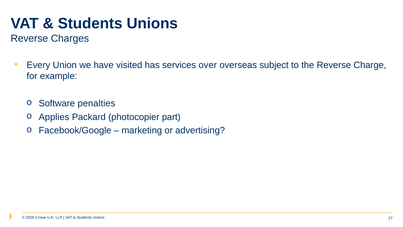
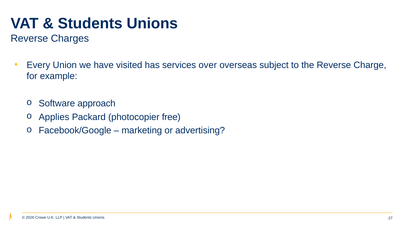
penalties: penalties -> approach (97, 103)
part: part -> free (171, 117)
